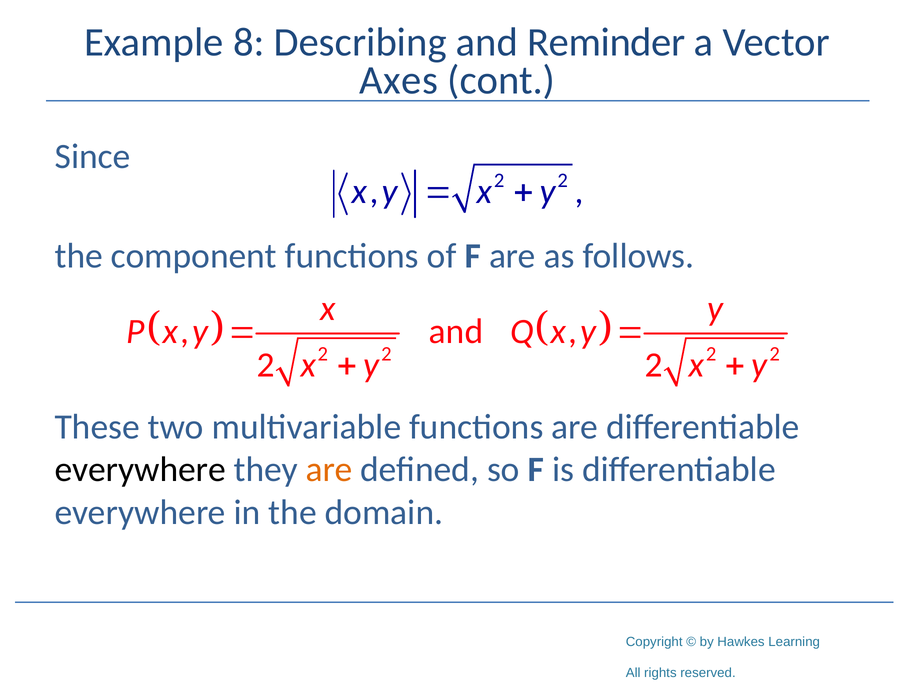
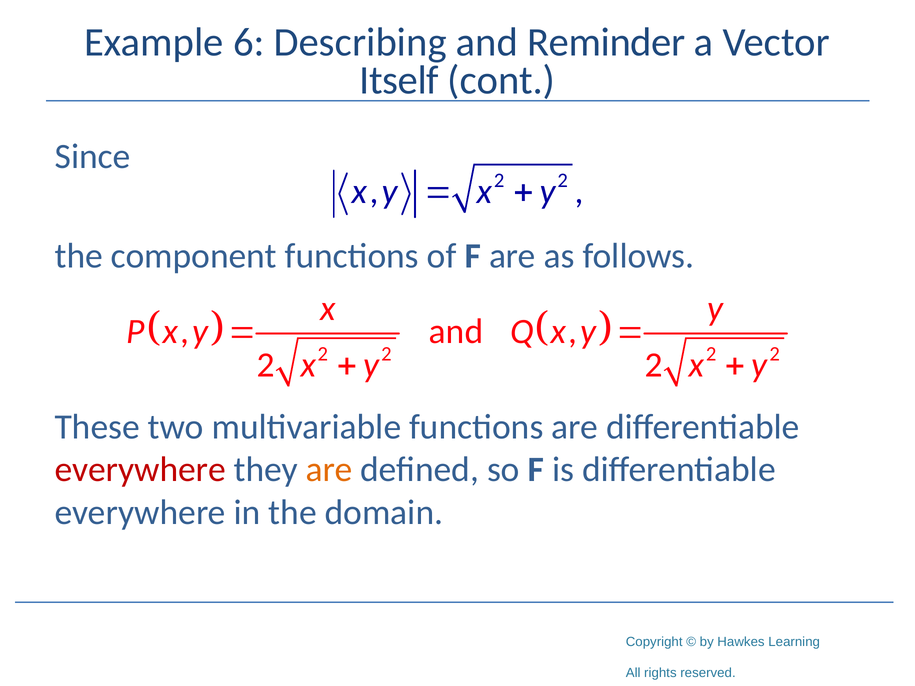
8: 8 -> 6 (249, 42)
Axes: Axes -> Itself (399, 81)
everywhere colour: black -> red (140, 470)
